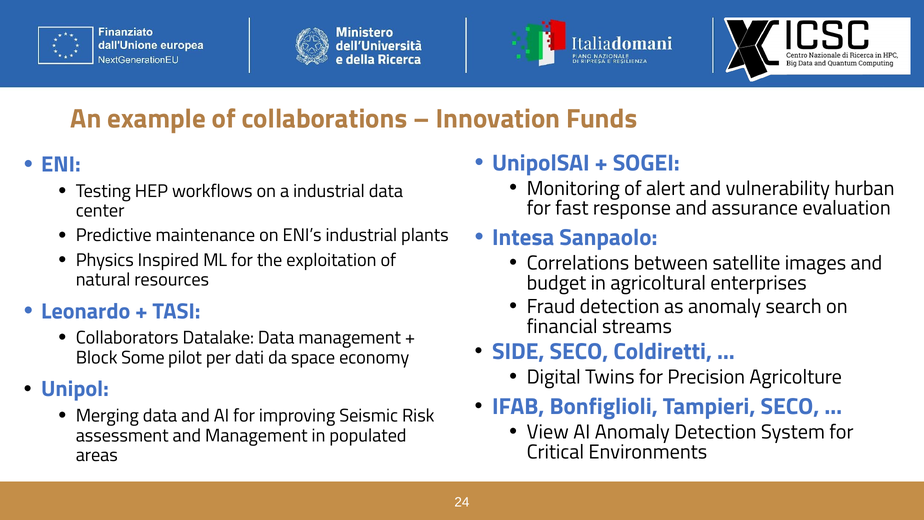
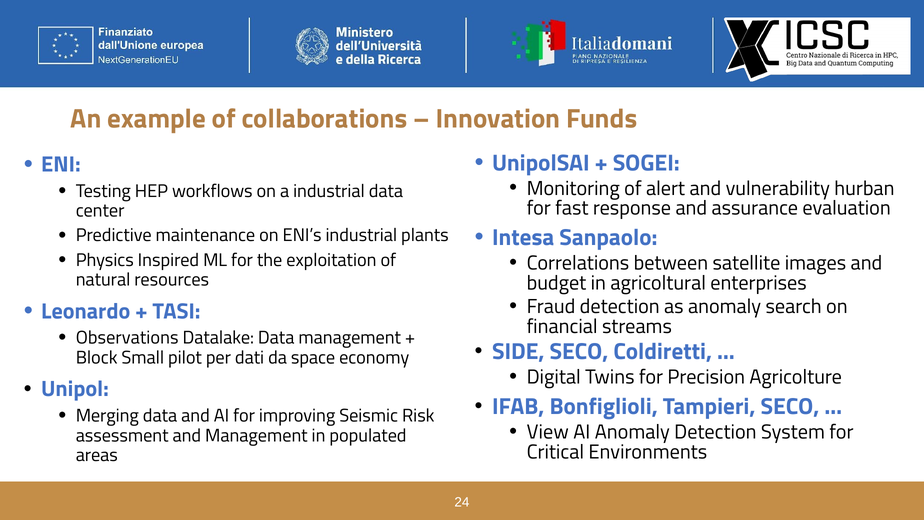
Collaborators: Collaborators -> Observations (127, 338)
Some: Some -> Small (143, 357)
